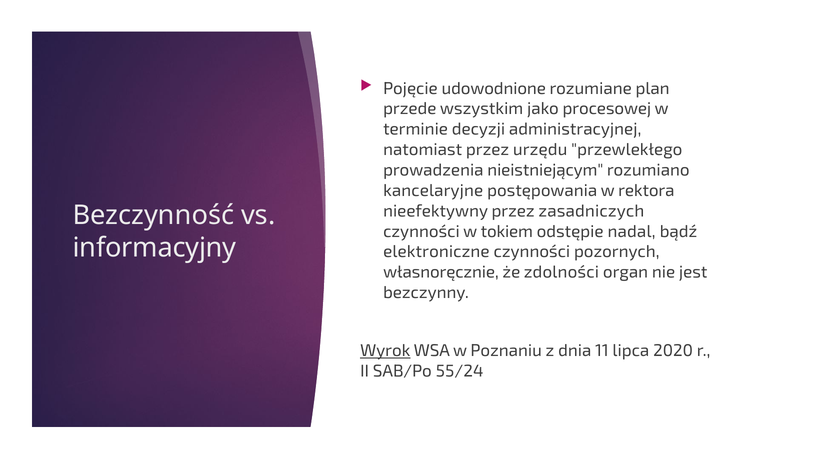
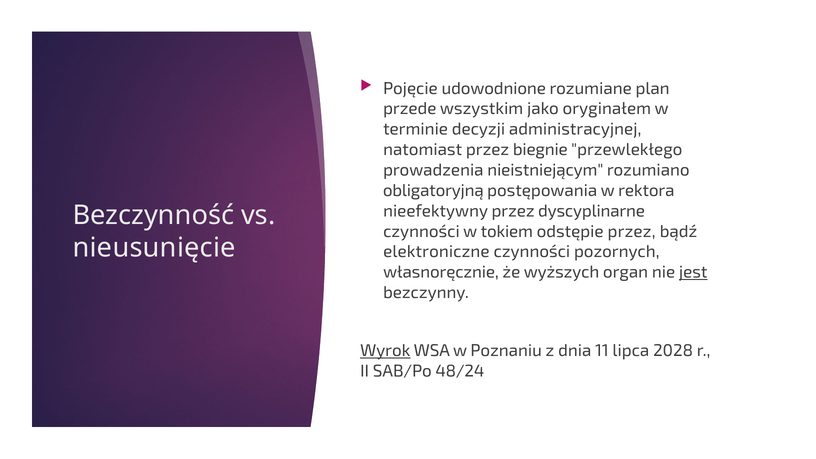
procesowej: procesowej -> oryginałem (607, 109)
urzędu: urzędu -> biegnie (540, 150)
kancelaryjne: kancelaryjne -> obligatoryjną (433, 191)
zasadniczych: zasadniczych -> dyscyplinarne (592, 211)
odstępie nadal: nadal -> przez (632, 231)
informacyjny: informacyjny -> nieusunięcie (154, 248)
zdolności: zdolności -> wyższych (562, 272)
jest underline: none -> present (693, 272)
2020: 2020 -> 2028 (673, 351)
55/24: 55/24 -> 48/24 (460, 371)
